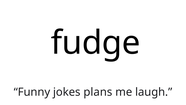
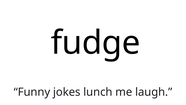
plans: plans -> lunch (98, 92)
